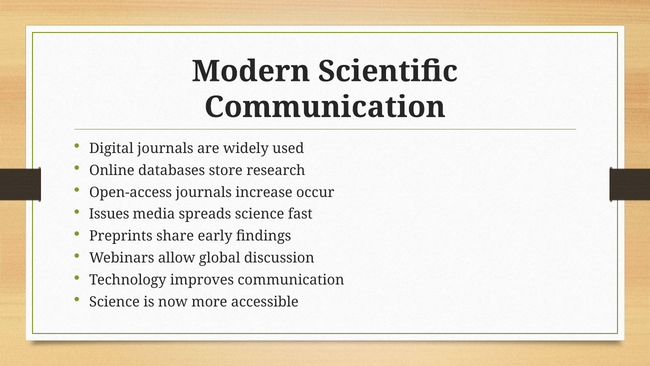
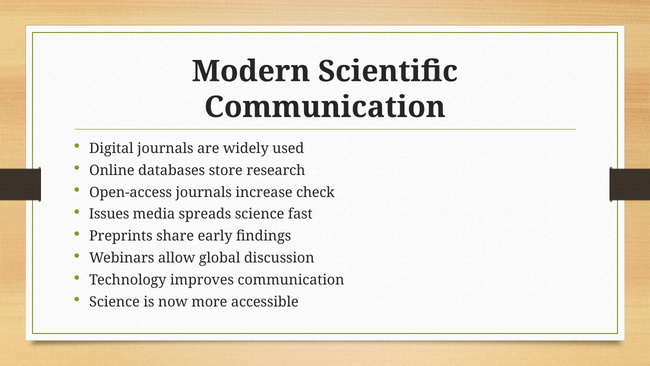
occur: occur -> check (315, 192)
